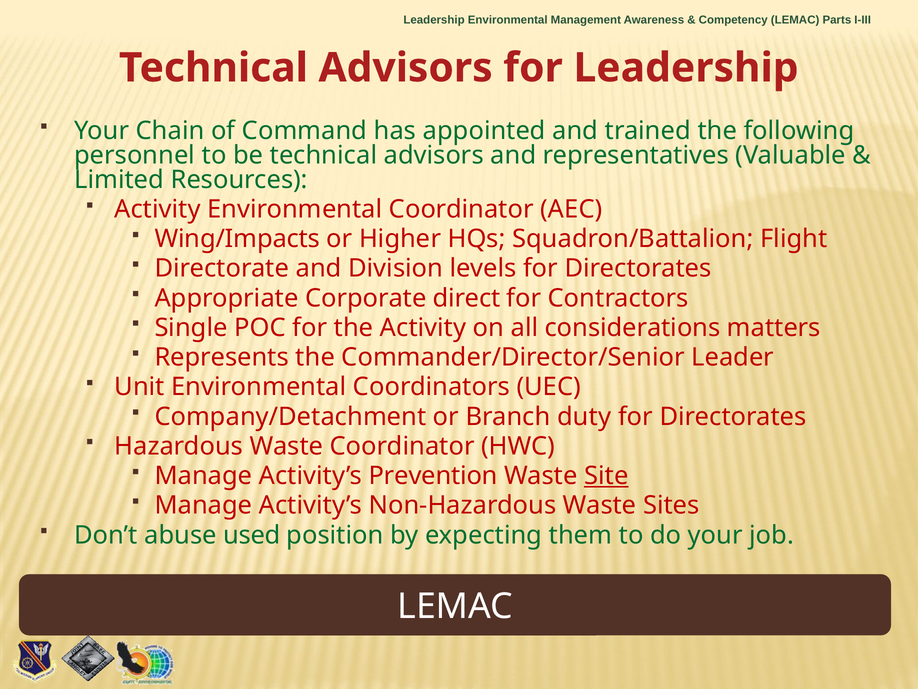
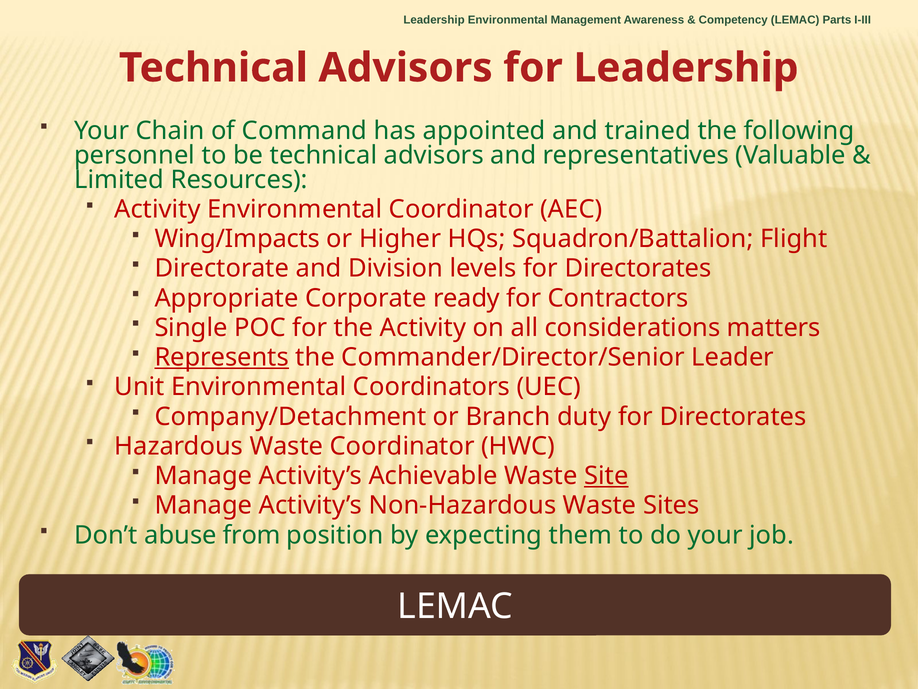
direct: direct -> ready (467, 298)
Represents underline: none -> present (222, 357)
Prevention: Prevention -> Achievable (433, 476)
used: used -> from (252, 535)
